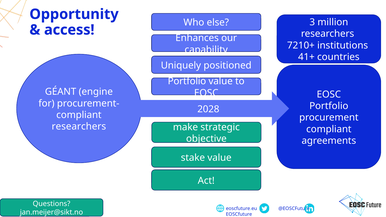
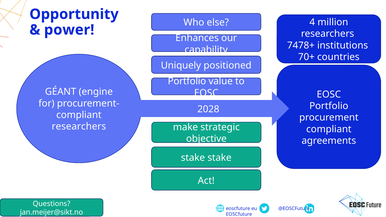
3: 3 -> 4 (312, 22)
access: access -> power (69, 30)
7210+: 7210+ -> 7478+ (301, 45)
41+: 41+ -> 70+ (306, 57)
stake value: value -> stake (219, 158)
